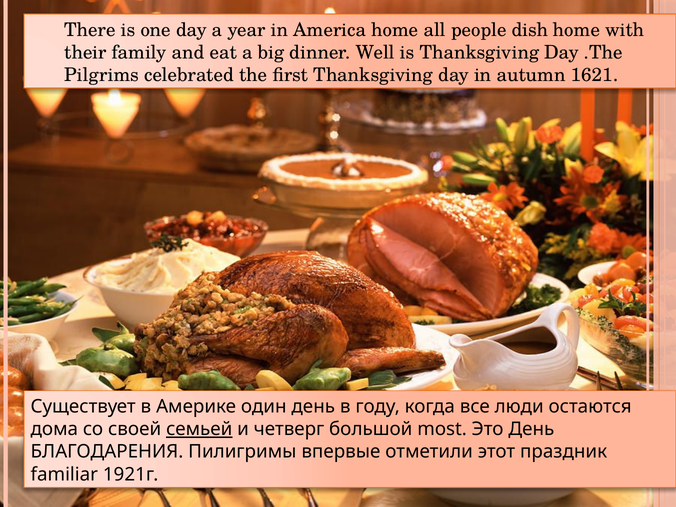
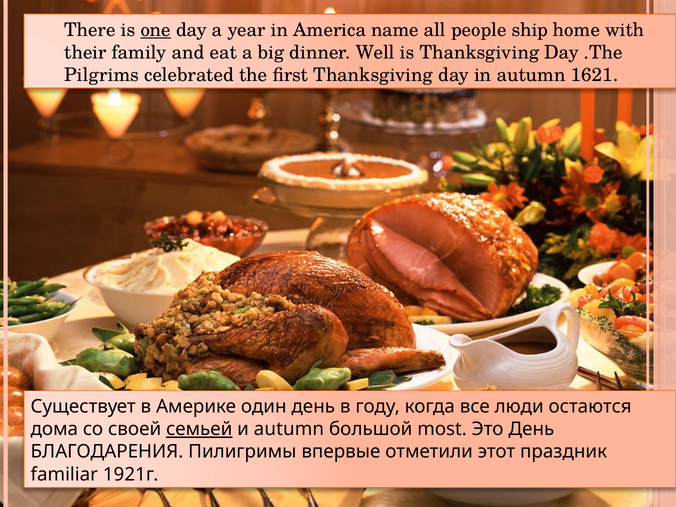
one underline: none -> present (156, 30)
America home: home -> name (395, 30)
dish: dish -> ship (530, 30)
и четверг: четверг -> autumn (289, 429)
